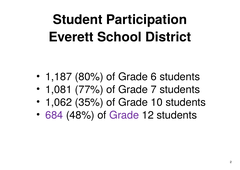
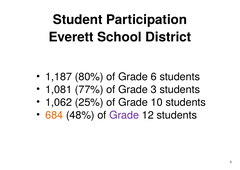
7: 7 -> 3 (154, 90)
35%: 35% -> 25% (89, 103)
684 colour: purple -> orange (54, 115)
